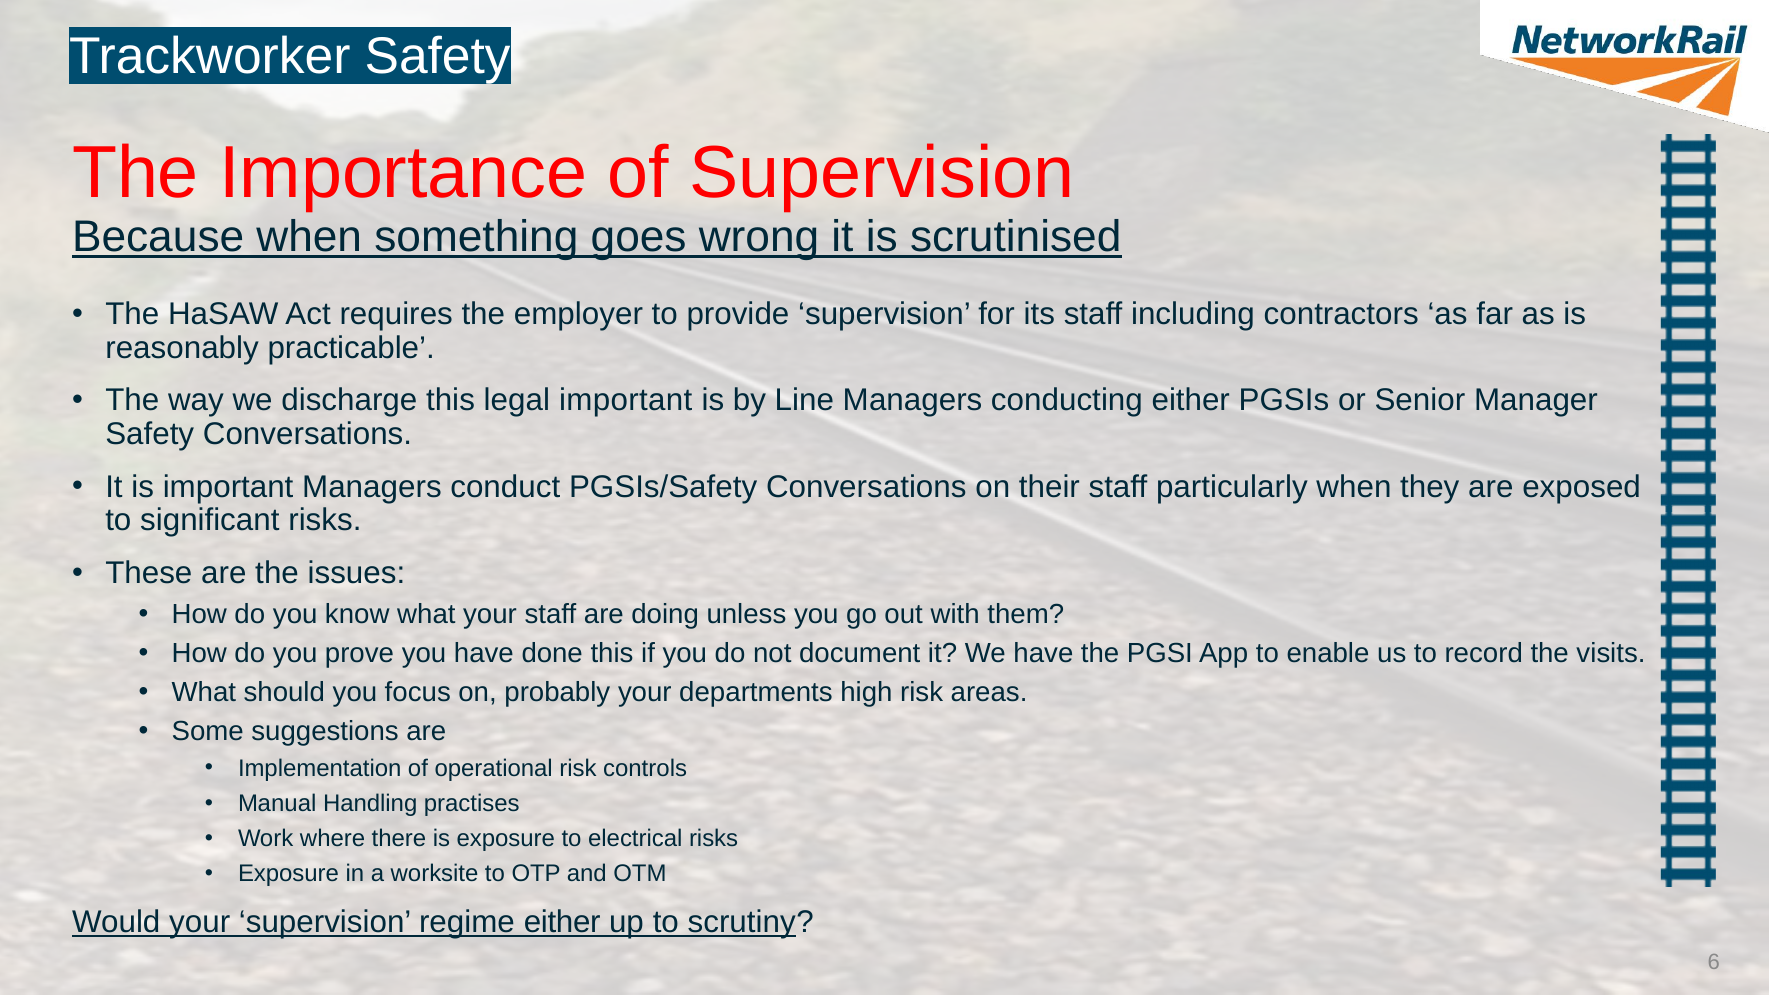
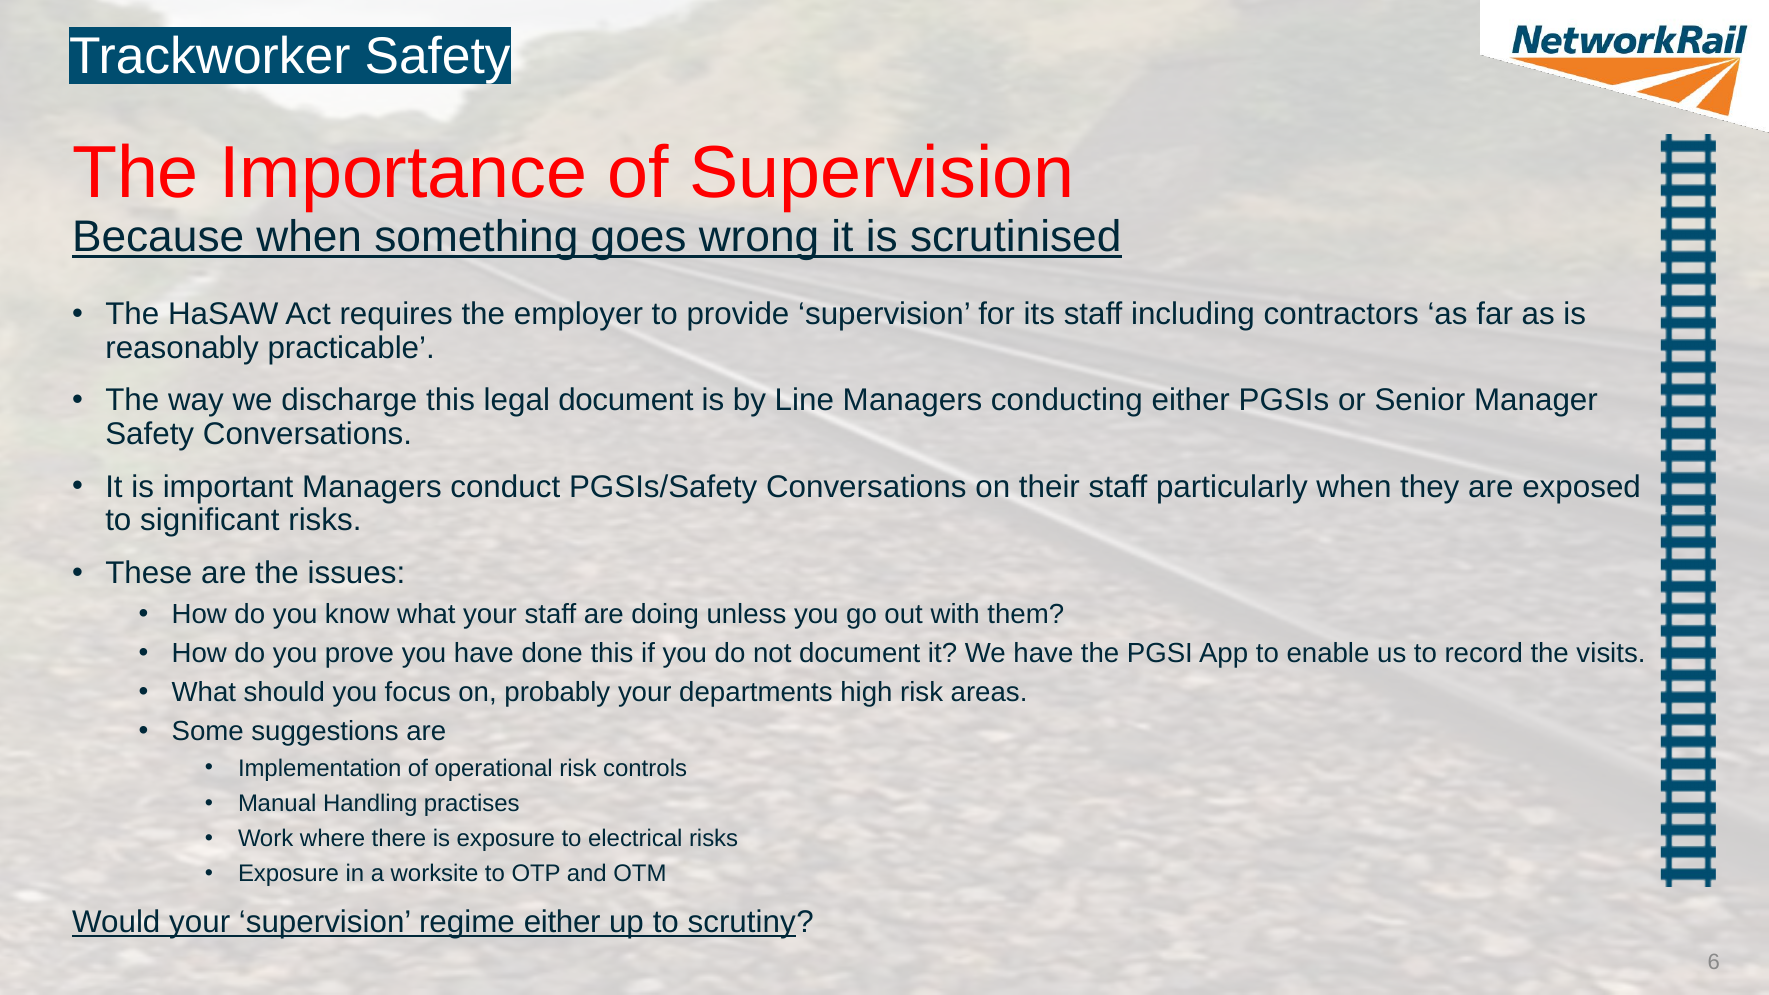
legal important: important -> document (626, 401)
